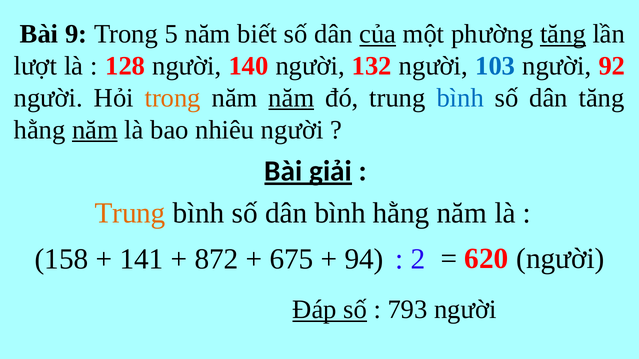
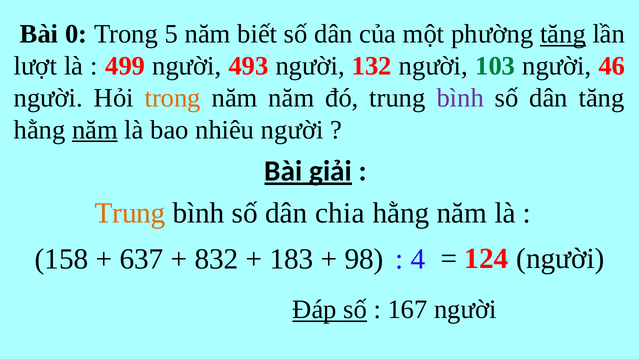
9: 9 -> 0 (76, 34)
của underline: present -> none (378, 34)
128: 128 -> 499 (125, 66)
140: 140 -> 493 (249, 66)
103 colour: blue -> green (495, 66)
92: 92 -> 46 (612, 66)
năm underline: present -> none (291, 98)
bình colour: blue -> purple (460, 98)
dân bình: bình -> chia (340, 214)
141: 141 -> 637 (141, 259)
872: 872 -> 832 (216, 259)
675: 675 -> 183 (292, 259)
94: 94 -> 98 (364, 259)
2: 2 -> 4 (418, 259)
620: 620 -> 124 (486, 259)
793: 793 -> 167 (408, 310)
